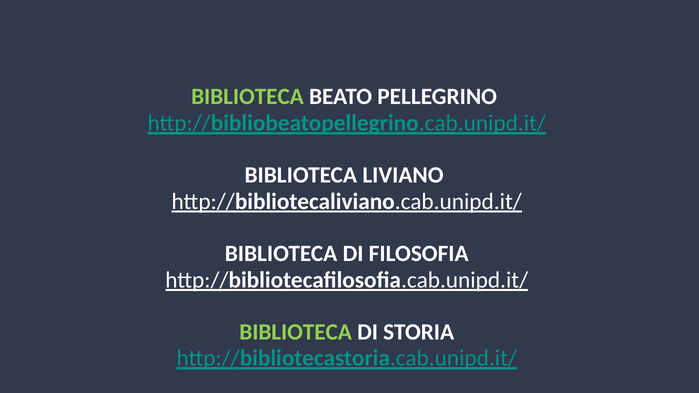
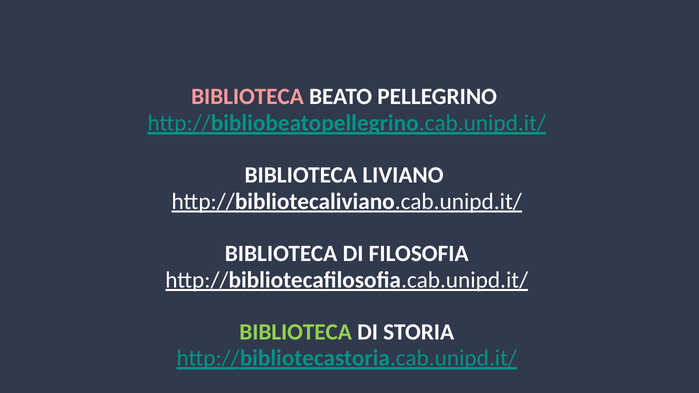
BIBLIOTECA colour: light green -> pink (247, 97)
